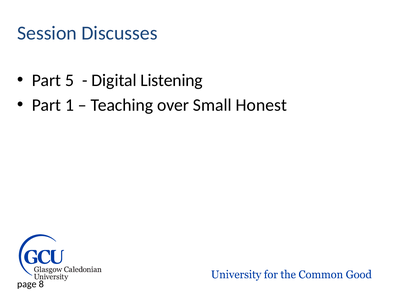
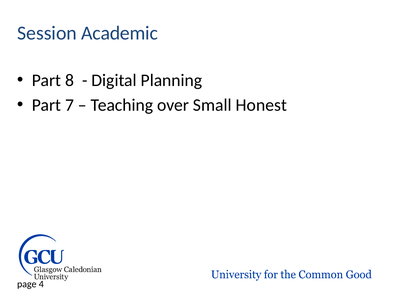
Discusses: Discusses -> Academic (120, 33)
5: 5 -> 8 (70, 80)
Listening: Listening -> Planning (171, 80)
1: 1 -> 7 (70, 105)
8: 8 -> 4 (41, 284)
